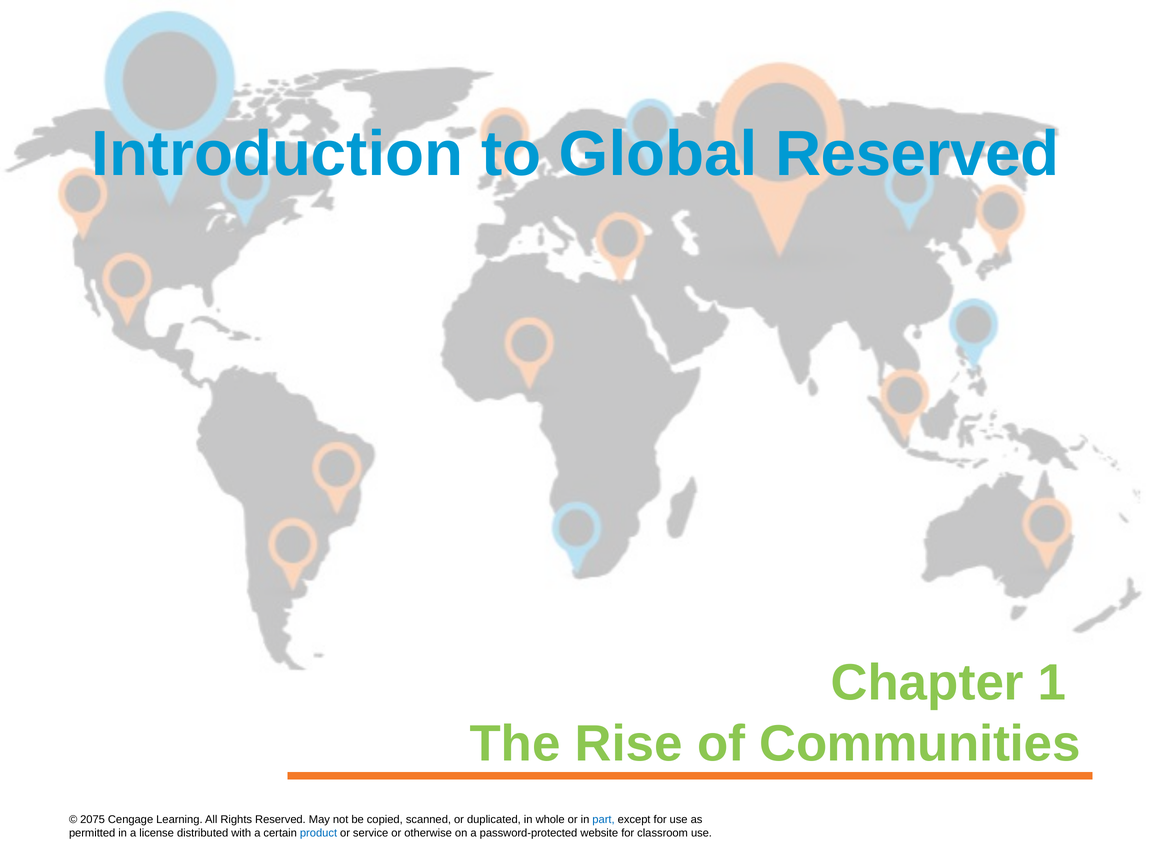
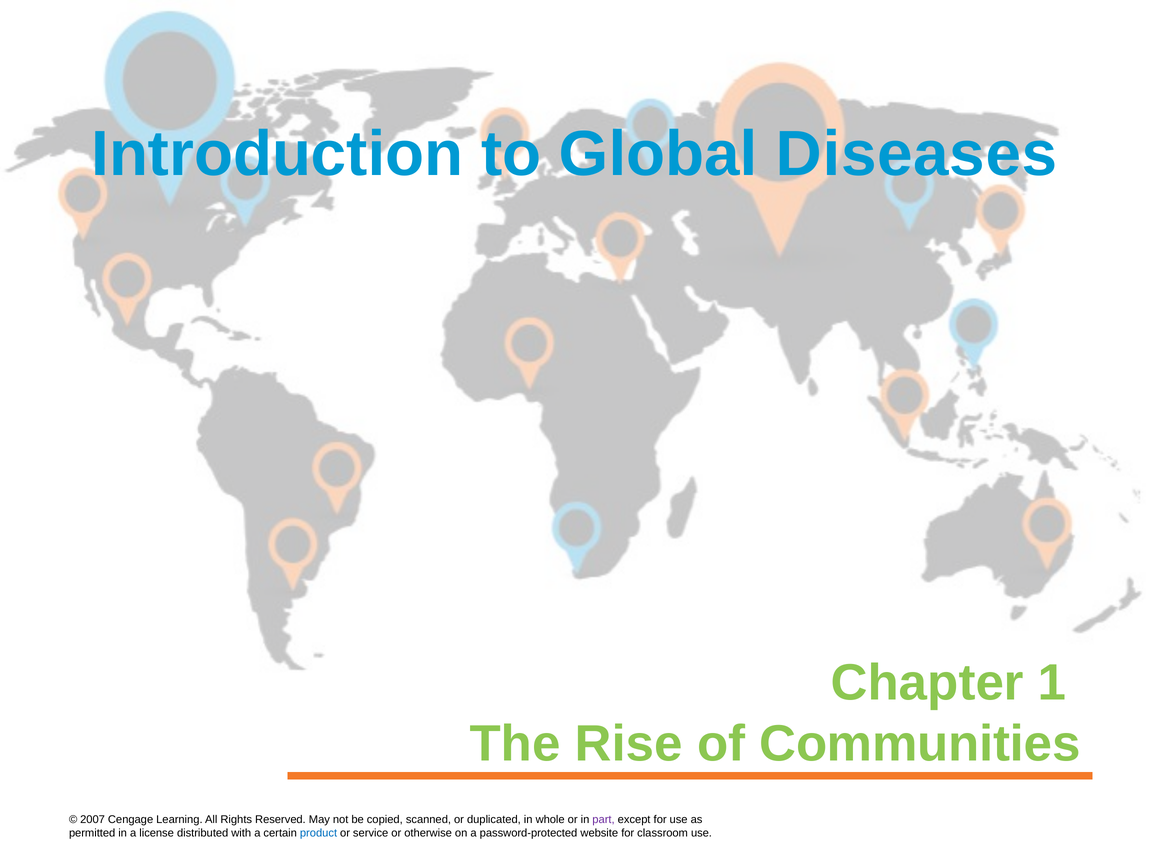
Global Reserved: Reserved -> Diseases (917, 154)
2075: 2075 -> 2007 (93, 820)
part colour: blue -> purple (604, 820)
